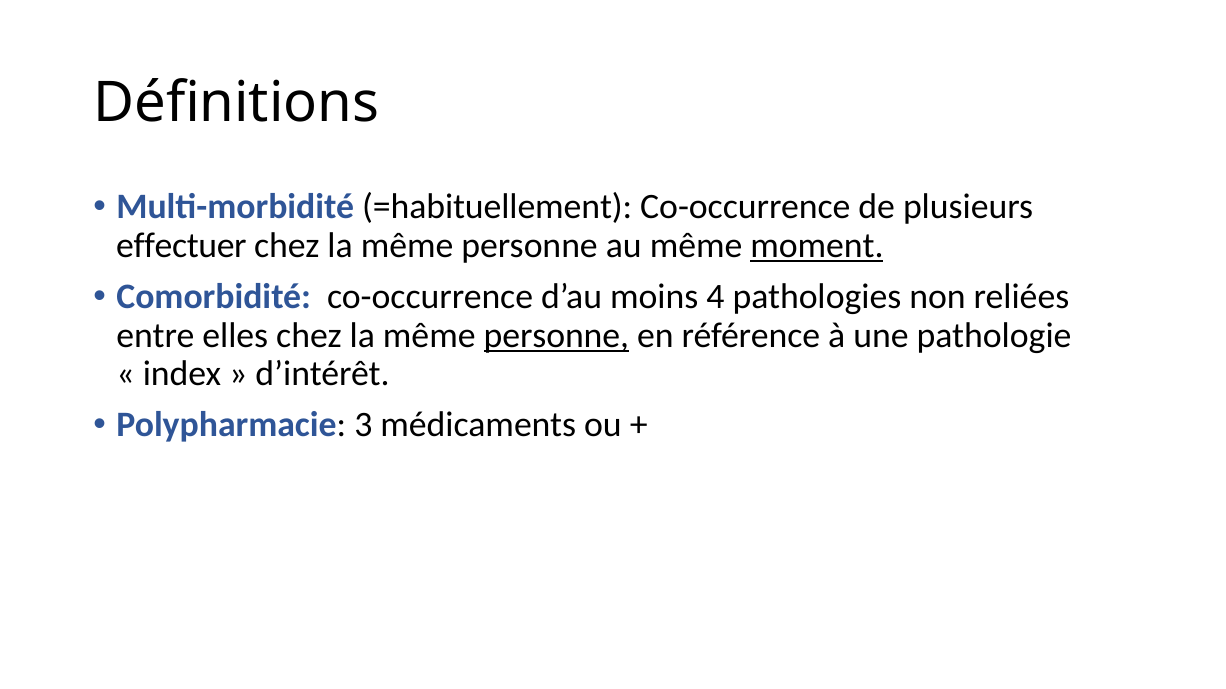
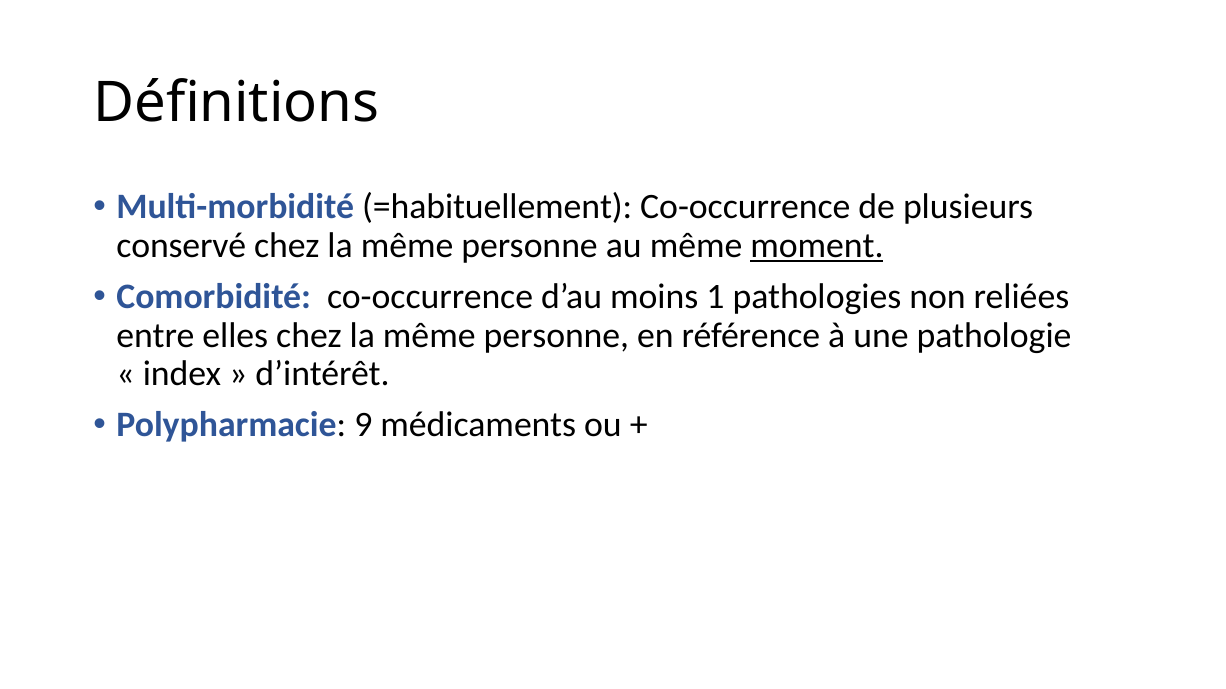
effectuer: effectuer -> conservé (181, 246)
4: 4 -> 1 (715, 297)
personne underline: present -> none (556, 336)
3: 3 -> 9 (363, 426)
